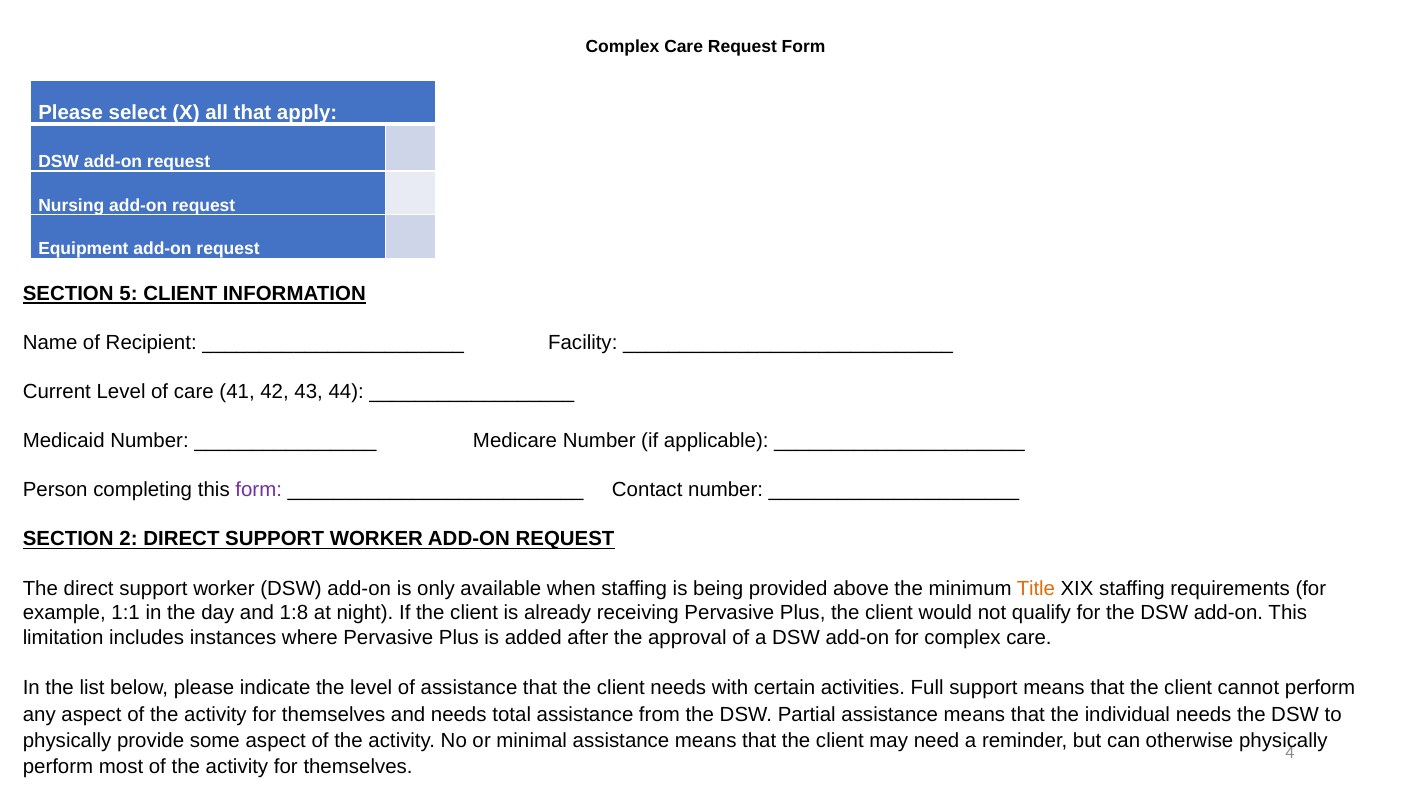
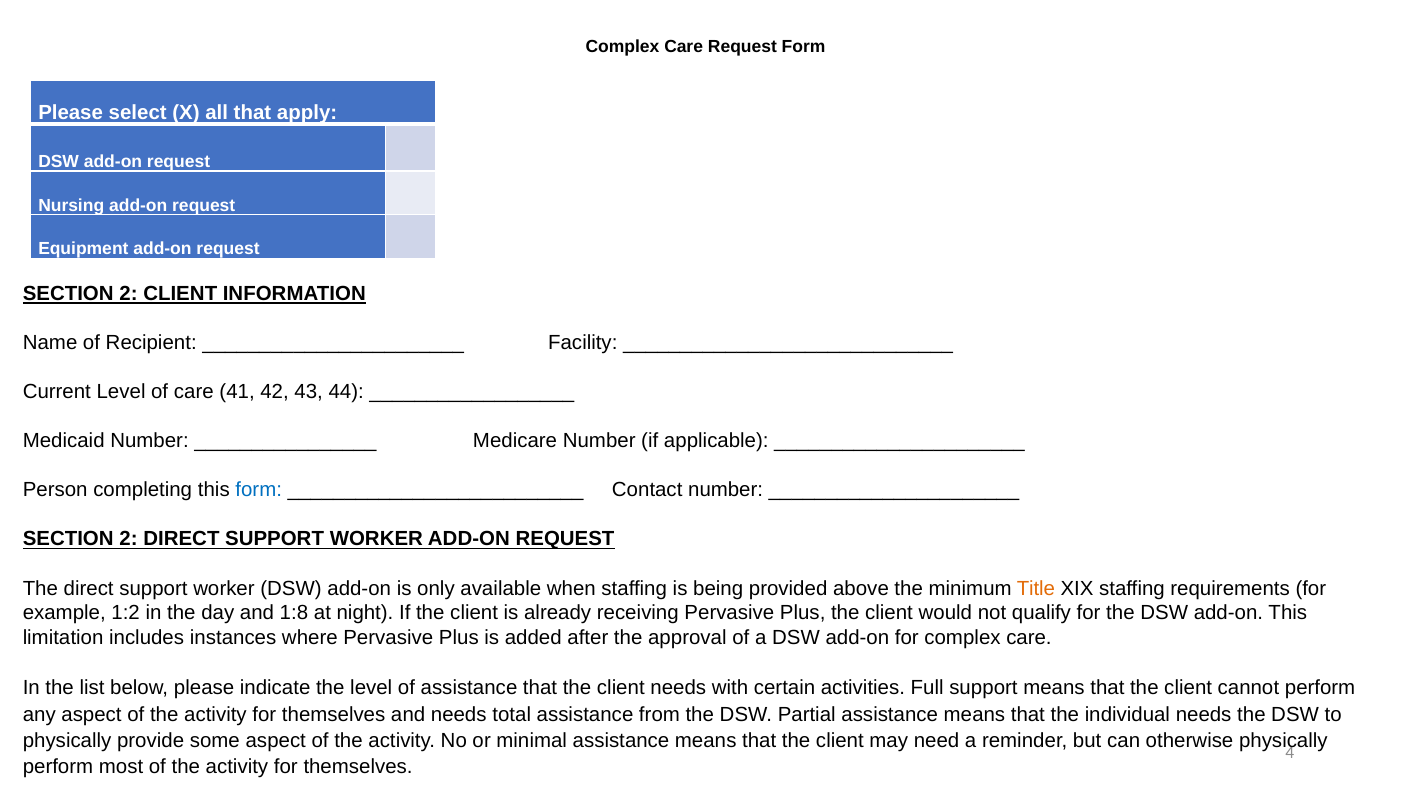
5: 5 -> 2 (128, 294)
form colour: purple -> blue (259, 490)
1:1: 1:1 -> 1:2 (126, 613)
